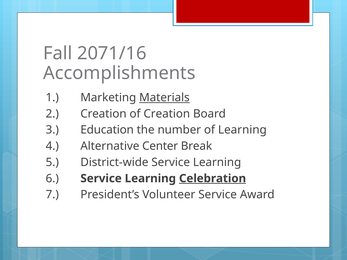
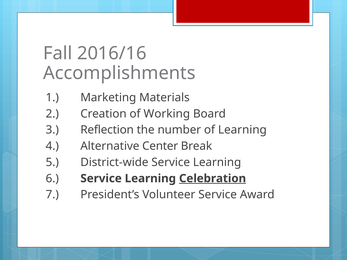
2071/16: 2071/16 -> 2016/16 (112, 53)
Materials underline: present -> none (164, 98)
of Creation: Creation -> Working (167, 114)
Education: Education -> Reflection (107, 130)
